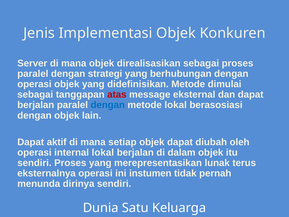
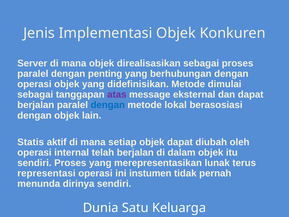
strategi: strategi -> penting (105, 74)
atas colour: red -> purple (117, 94)
Dapat: Dapat -> Statis (31, 142)
internal lokal: lokal -> telah (103, 152)
eksternalnya: eksternalnya -> representasi (46, 173)
